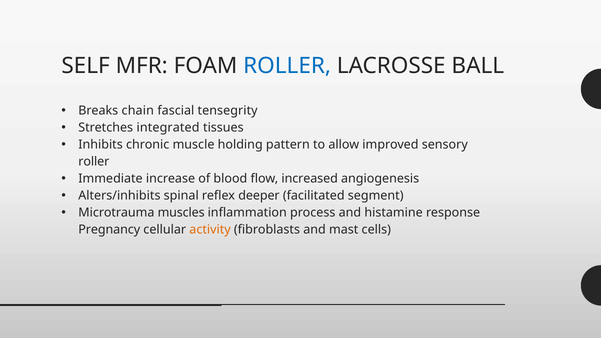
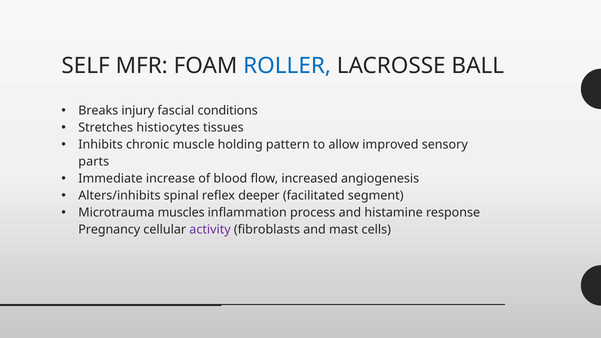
chain: chain -> injury (138, 111)
tensegrity: tensegrity -> conditions (228, 111)
integrated: integrated -> histiocytes (168, 128)
roller: roller -> parts (94, 162)
activity colour: orange -> purple (210, 230)
